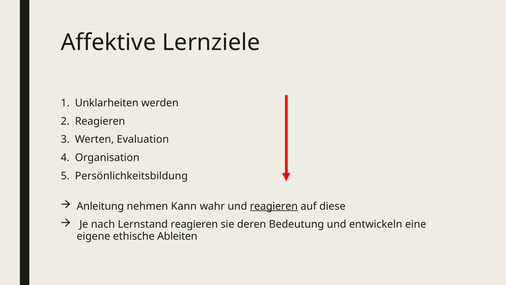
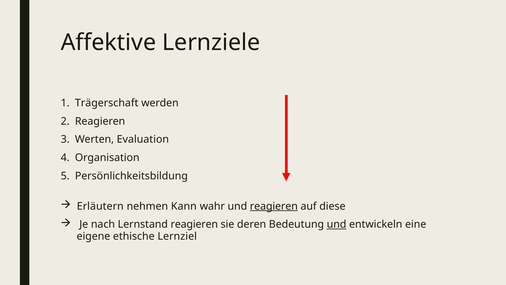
Unklarheiten: Unklarheiten -> Trägerschaft (107, 103)
Anleitung: Anleitung -> Erläutern (100, 206)
und underline: none -> present (337, 224)
Ableiten: Ableiten -> Lernziel (177, 236)
